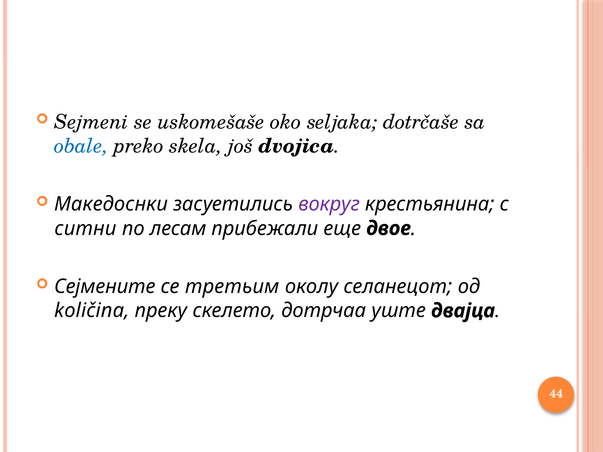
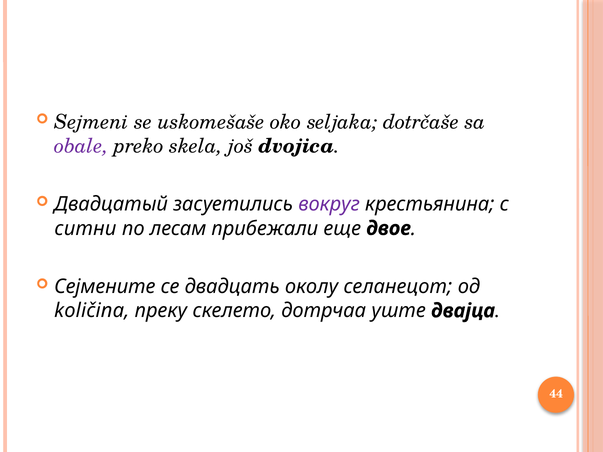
obale colour: blue -> purple (81, 146)
Македоснки: Македоснки -> Двадцатый (111, 204)
третьим: третьим -> двадцать (232, 287)
